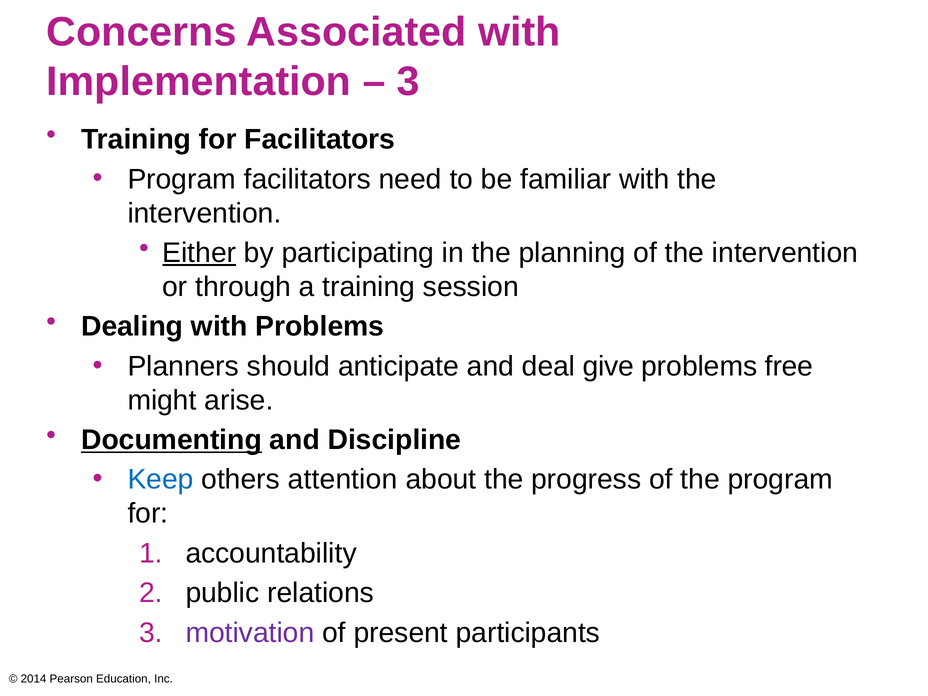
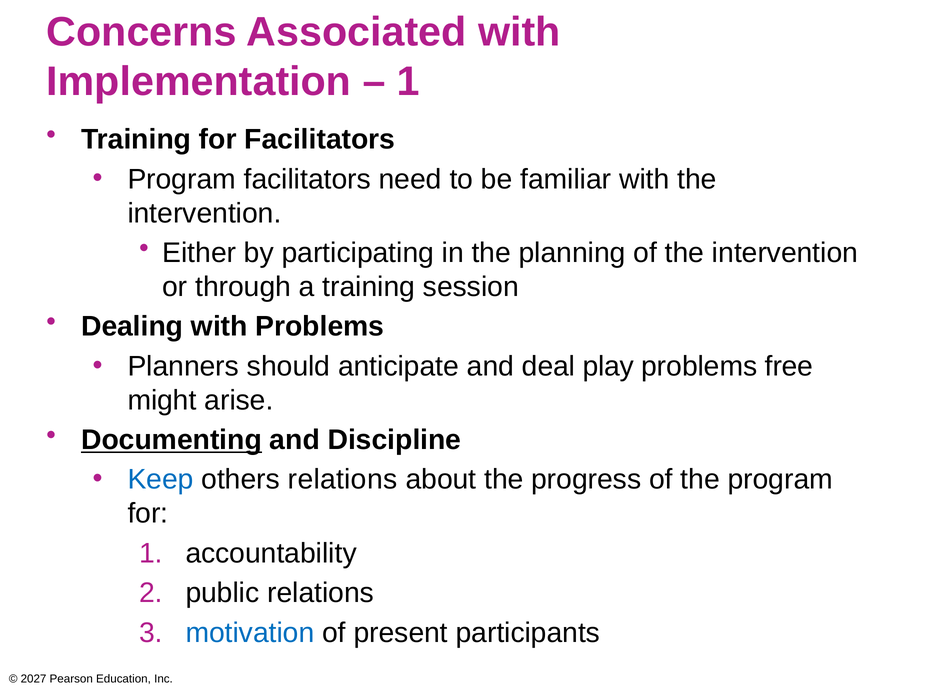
3: 3 -> 1 (408, 82)
Either underline: present -> none (199, 253)
give: give -> play (608, 366)
others attention: attention -> relations (343, 480)
motivation colour: purple -> blue (250, 633)
2014: 2014 -> 2027 (34, 679)
